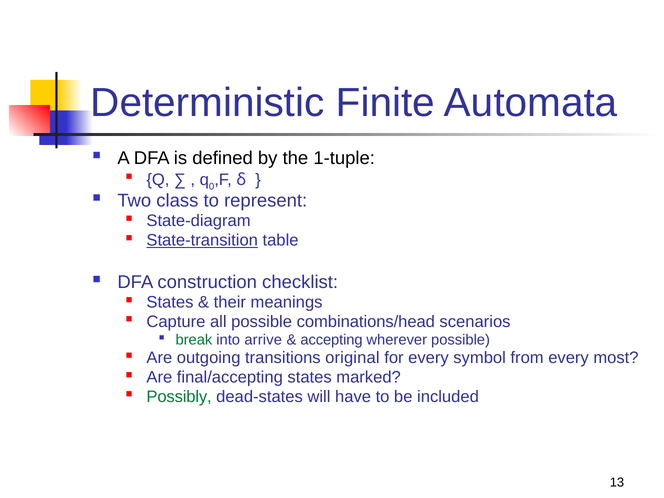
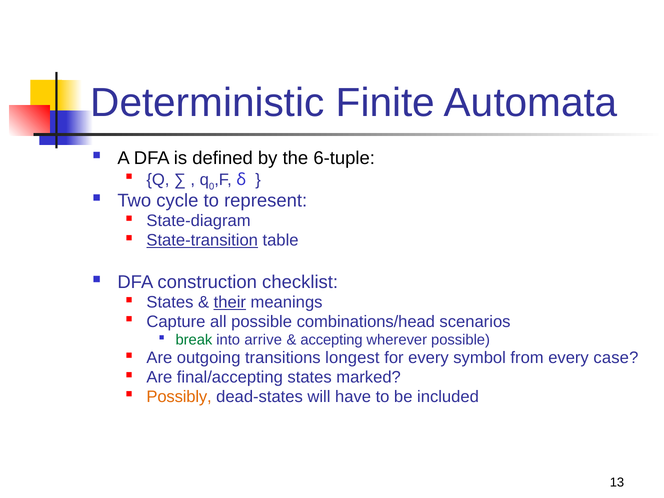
1-tuple: 1-tuple -> 6-tuple (344, 158)
class: class -> cycle (177, 201)
their underline: none -> present (230, 302)
original: original -> longest (352, 358)
most: most -> case (616, 358)
Possibly colour: green -> orange (179, 397)
